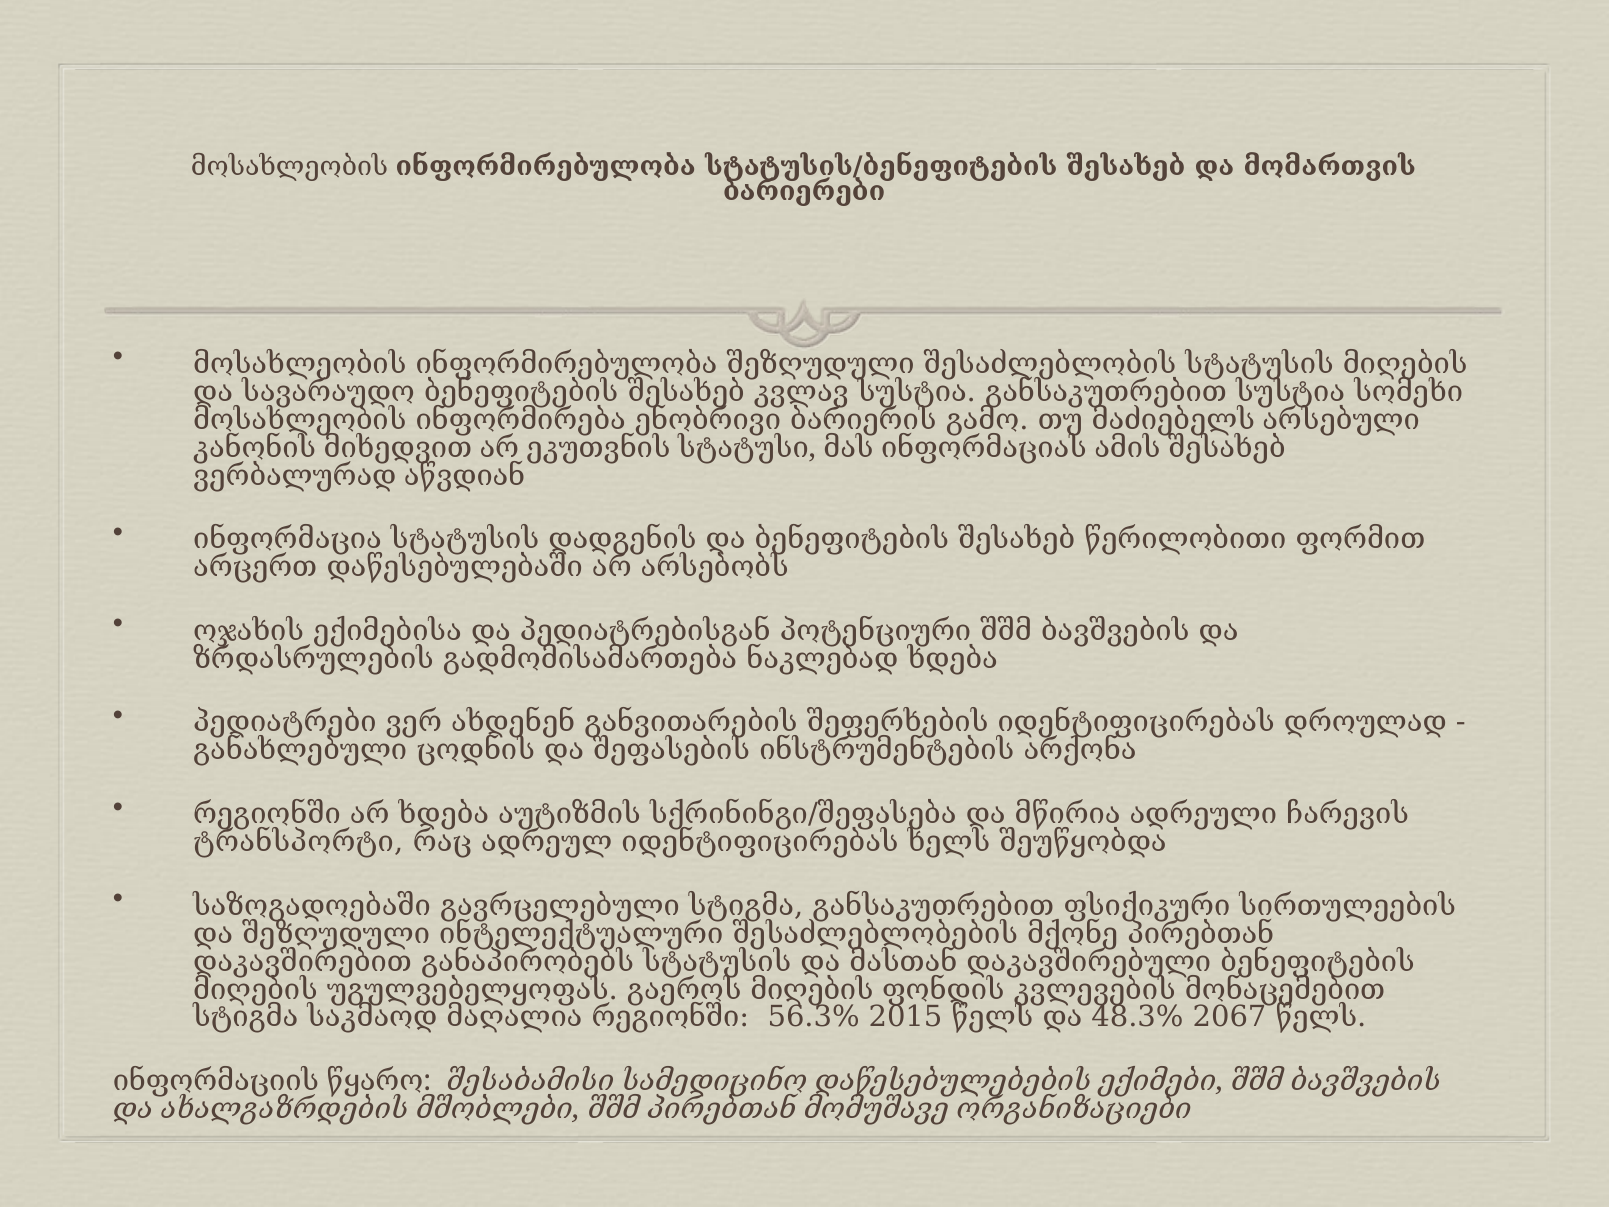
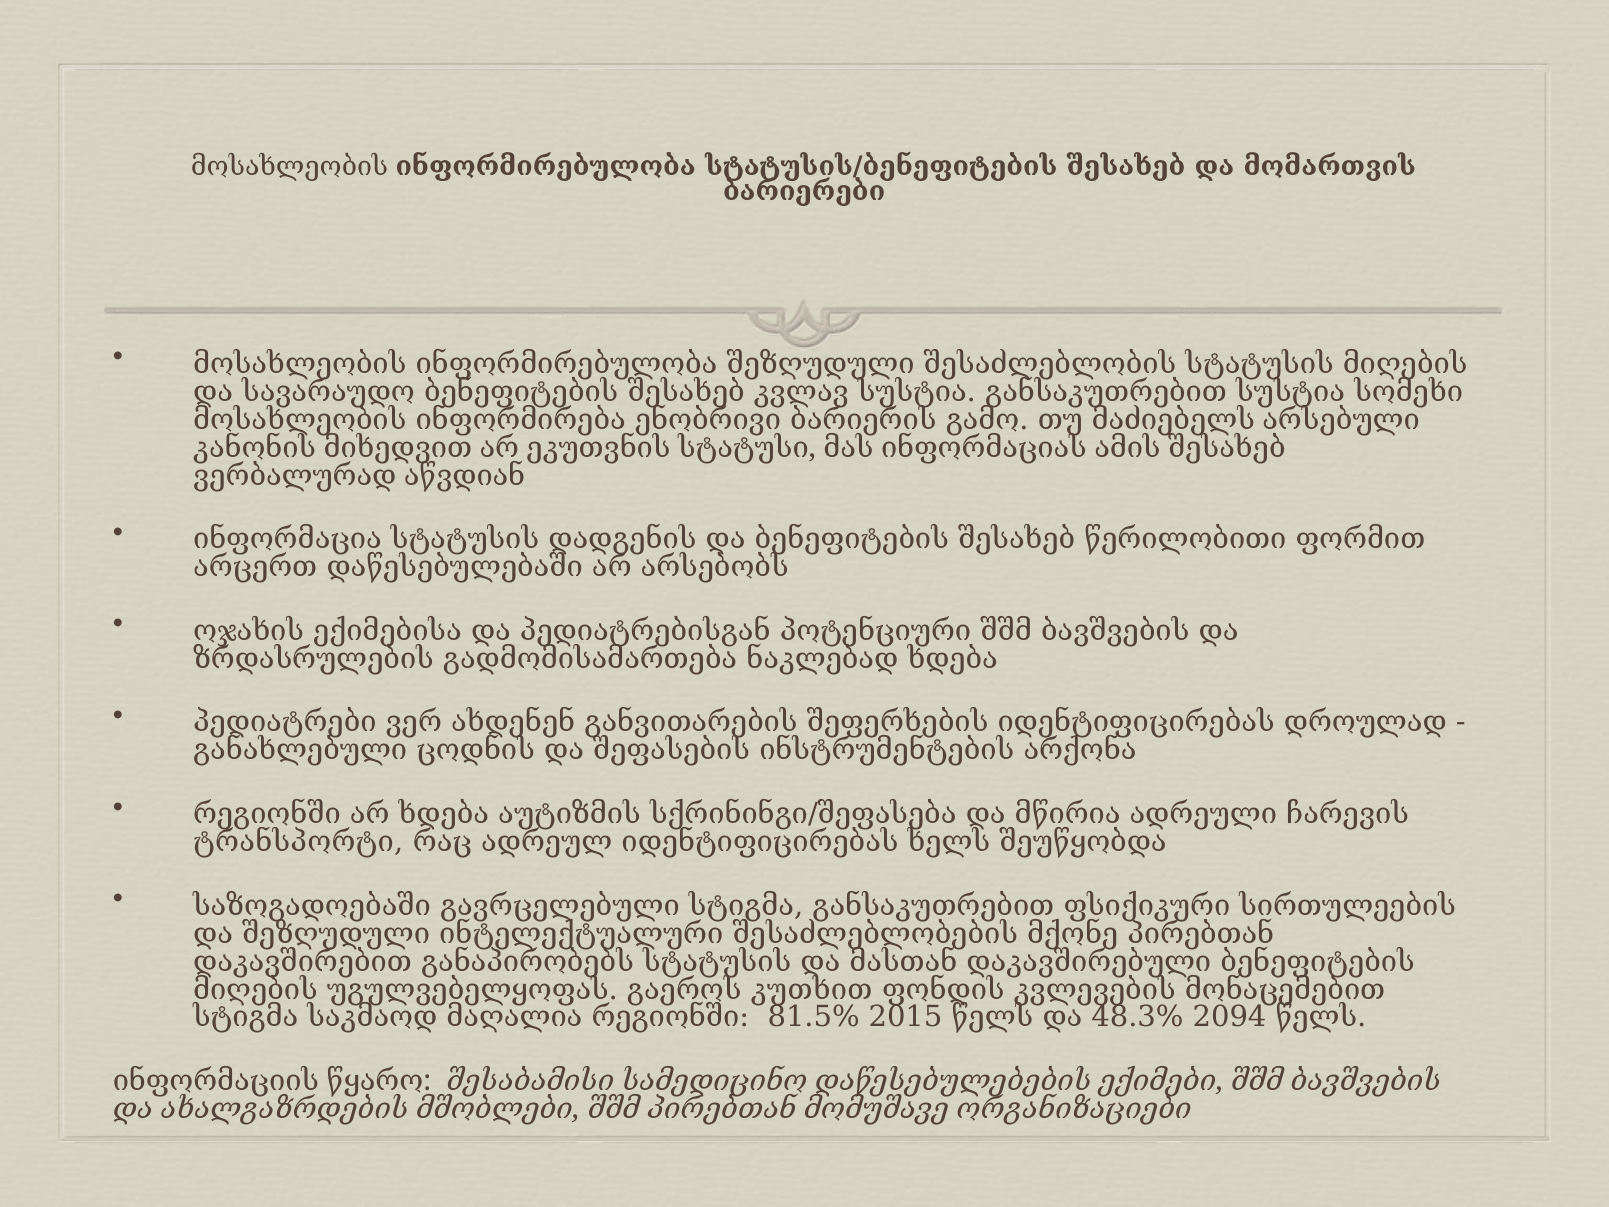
გაეროს მიღების: მიღების -> კუთხით (812, 989)
56.3%: 56.3% -> 81.5% (814, 1017)
2067: 2067 -> 2094 (1230, 1017)
